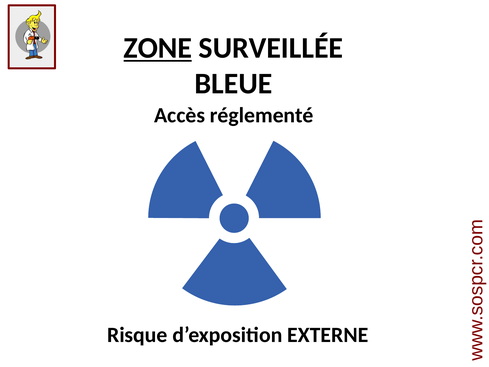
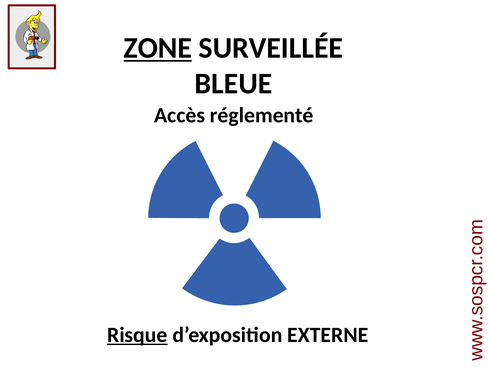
Risque underline: none -> present (137, 335)
